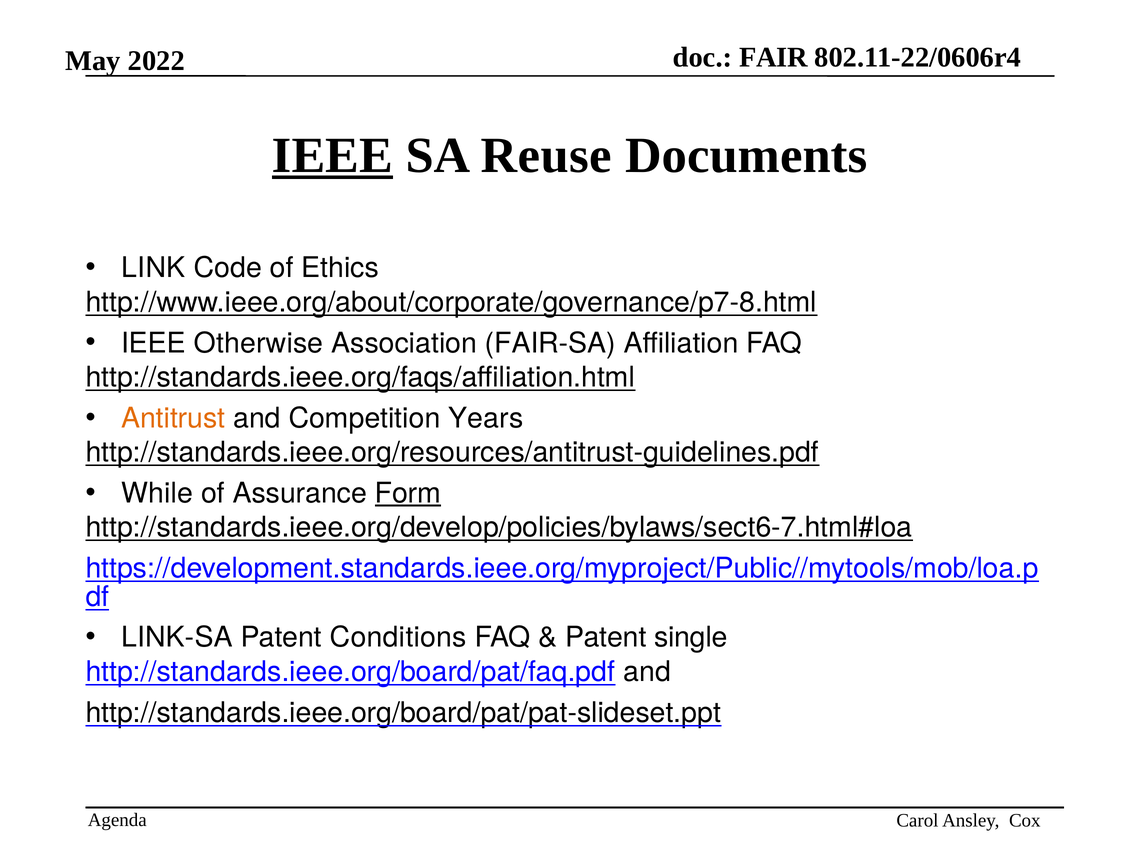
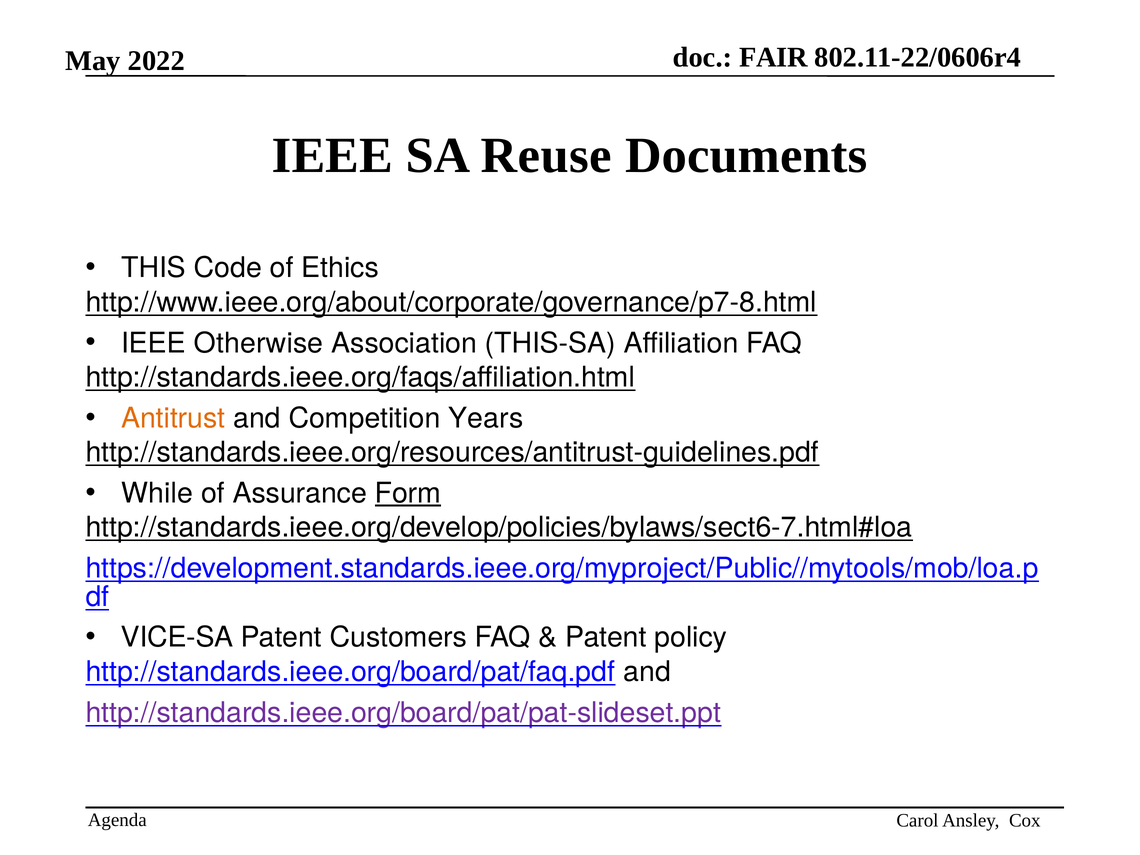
IEEE underline: present -> none (332, 155)
LINK: LINK -> THIS (154, 268)
FAIR-SA: FAIR-SA -> THIS-SA (550, 343)
LINK-SA: LINK-SA -> VICE-SA (177, 638)
Conditions: Conditions -> Customers (398, 638)
single: single -> policy (691, 638)
http://standards.ieee.org/board/pat/pat-slideset.ppt colour: black -> purple (403, 713)
